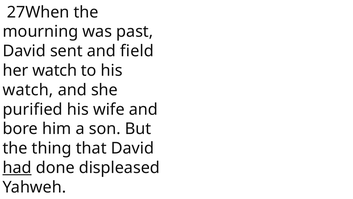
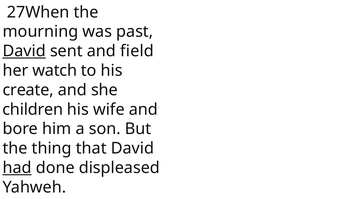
David underline: none -> present (24, 51)
watch: watch -> create (28, 90)
purified: purified -> children (33, 109)
